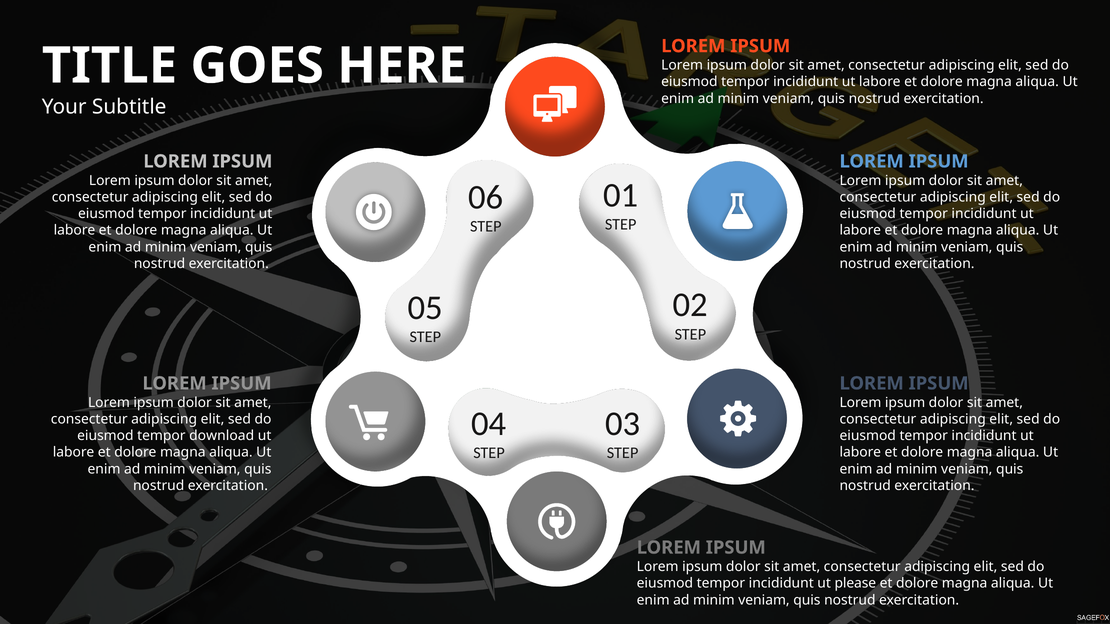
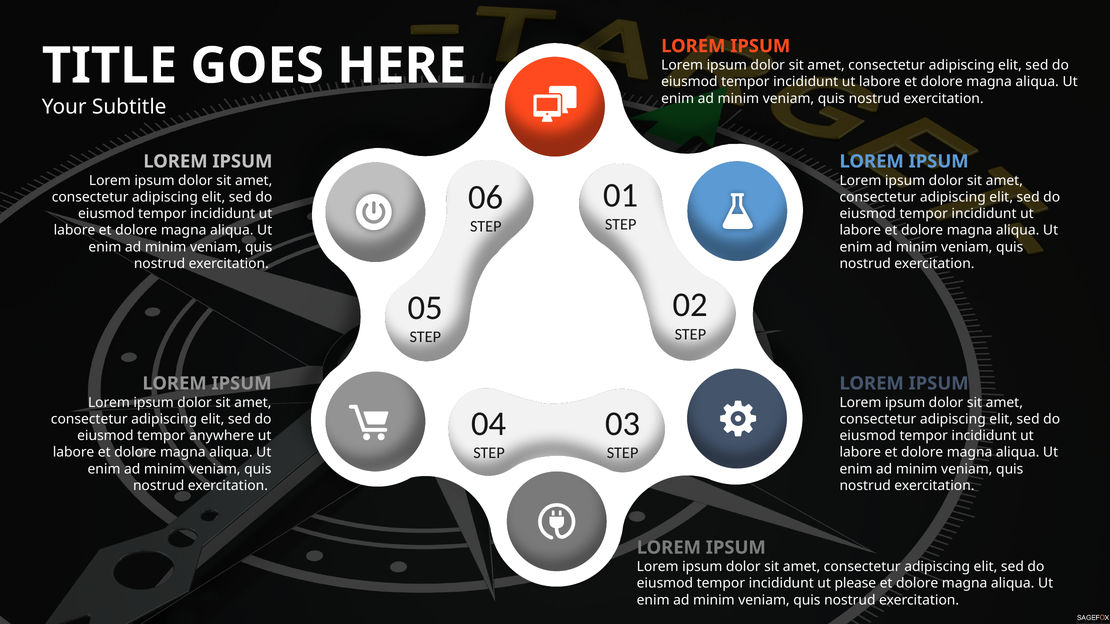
download: download -> anywhere (222, 436)
